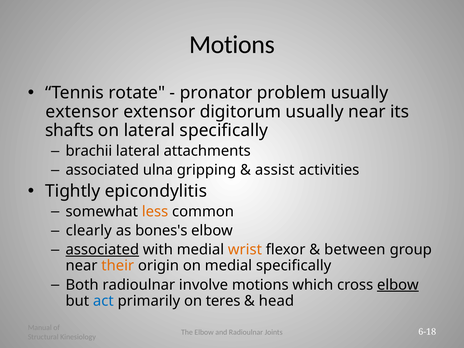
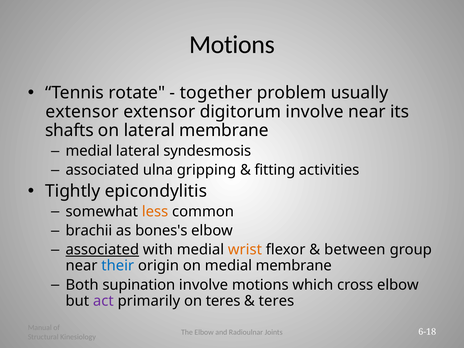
pronator: pronator -> together (216, 93)
digitorum usually: usually -> involve (315, 112)
lateral specifically: specifically -> membrane (224, 130)
brachii: brachii -> medial (89, 151)
attachments: attachments -> syndesmosis (207, 151)
assist: assist -> fitting (275, 170)
clearly: clearly -> brachii (89, 231)
their colour: orange -> blue (118, 266)
medial specifically: specifically -> membrane (294, 266)
Both radioulnar: radioulnar -> supination (139, 285)
elbow underline: present -> none (398, 285)
act colour: blue -> purple (103, 301)
head: head -> teres (276, 301)
